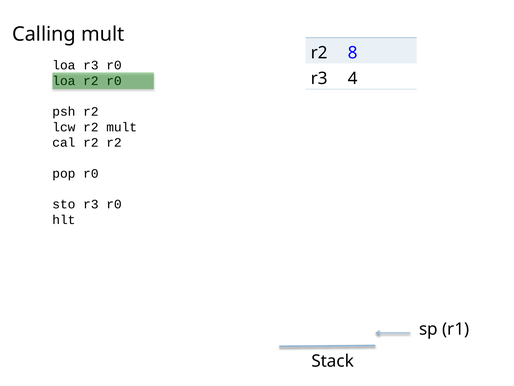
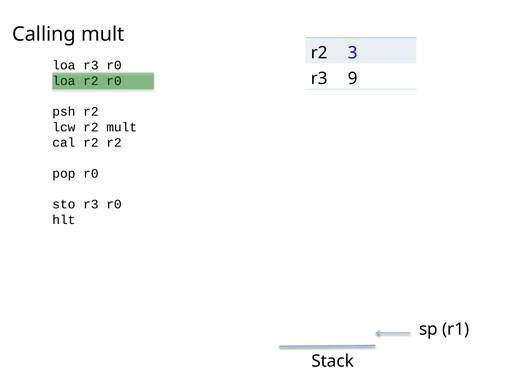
8: 8 -> 3 (353, 53)
4: 4 -> 9 (353, 79)
